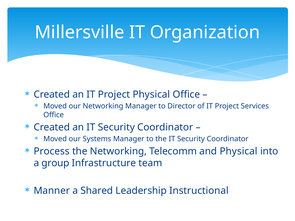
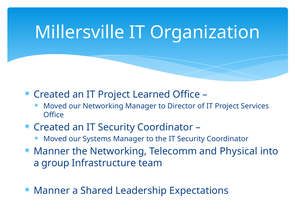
Project Physical: Physical -> Learned (151, 94)
Process: Process -> Manner (52, 152)
Instructional: Instructional -> Expectations (199, 191)
